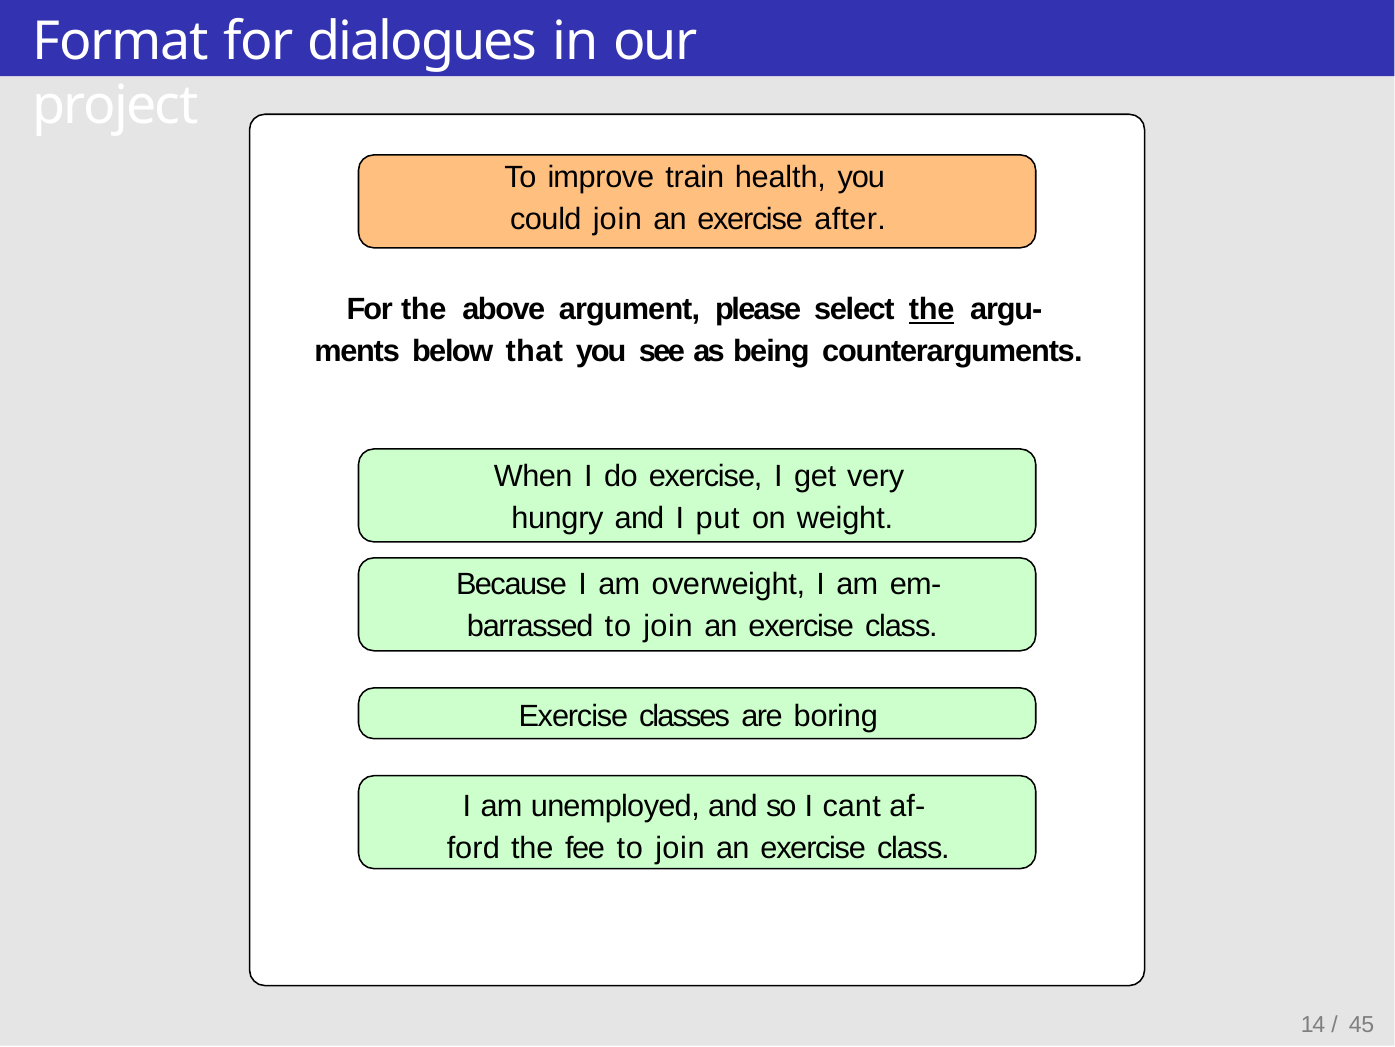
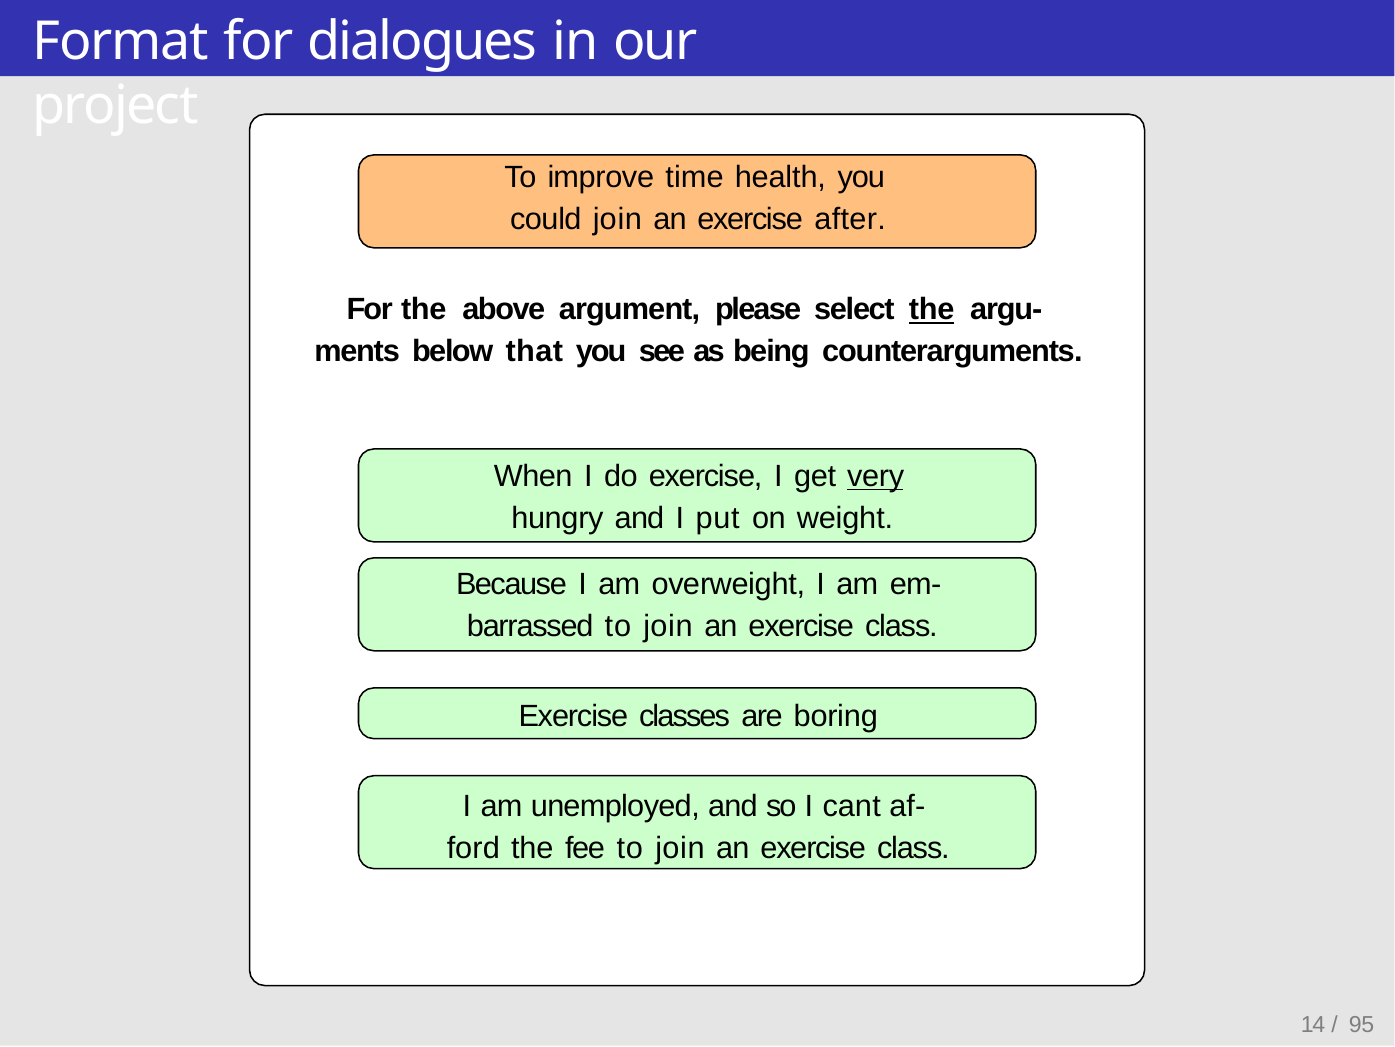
train: train -> time (695, 178)
very underline: none -> present (876, 476)
45: 45 -> 95 (1362, 1025)
